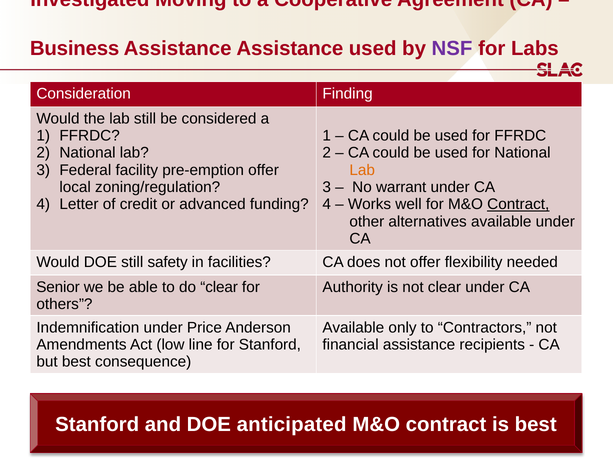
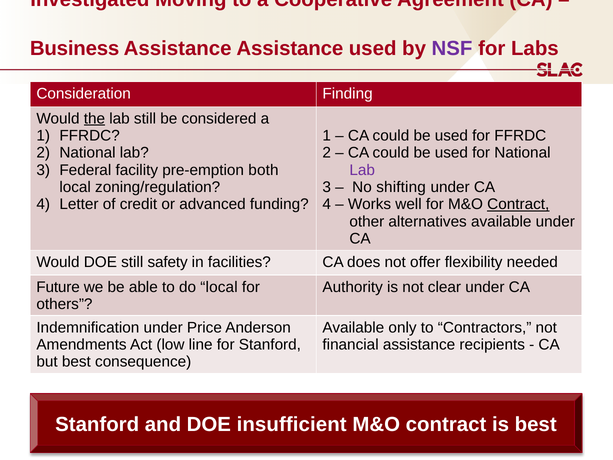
the underline: none -> present (94, 119)
pre-emption offer: offer -> both (263, 170)
Lab colour: orange -> purple (362, 170)
warrant: warrant -> shifting (401, 187)
Senior: Senior -> Future (58, 287)
do clear: clear -> local (219, 287)
anticipated: anticipated -> insufficient (292, 424)
